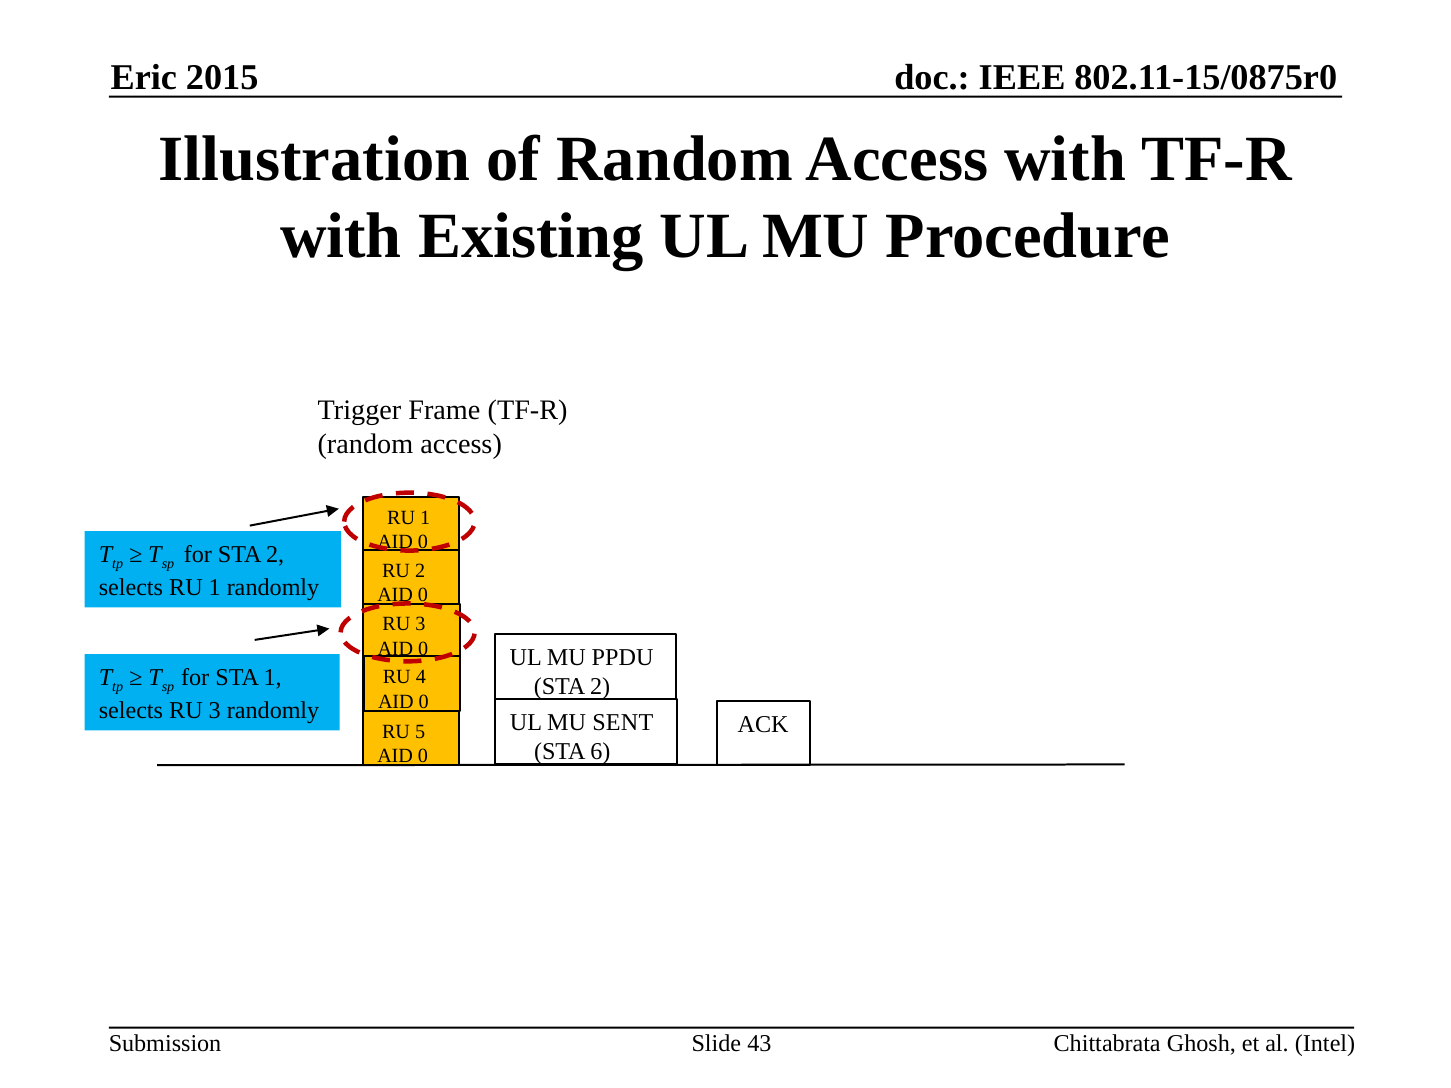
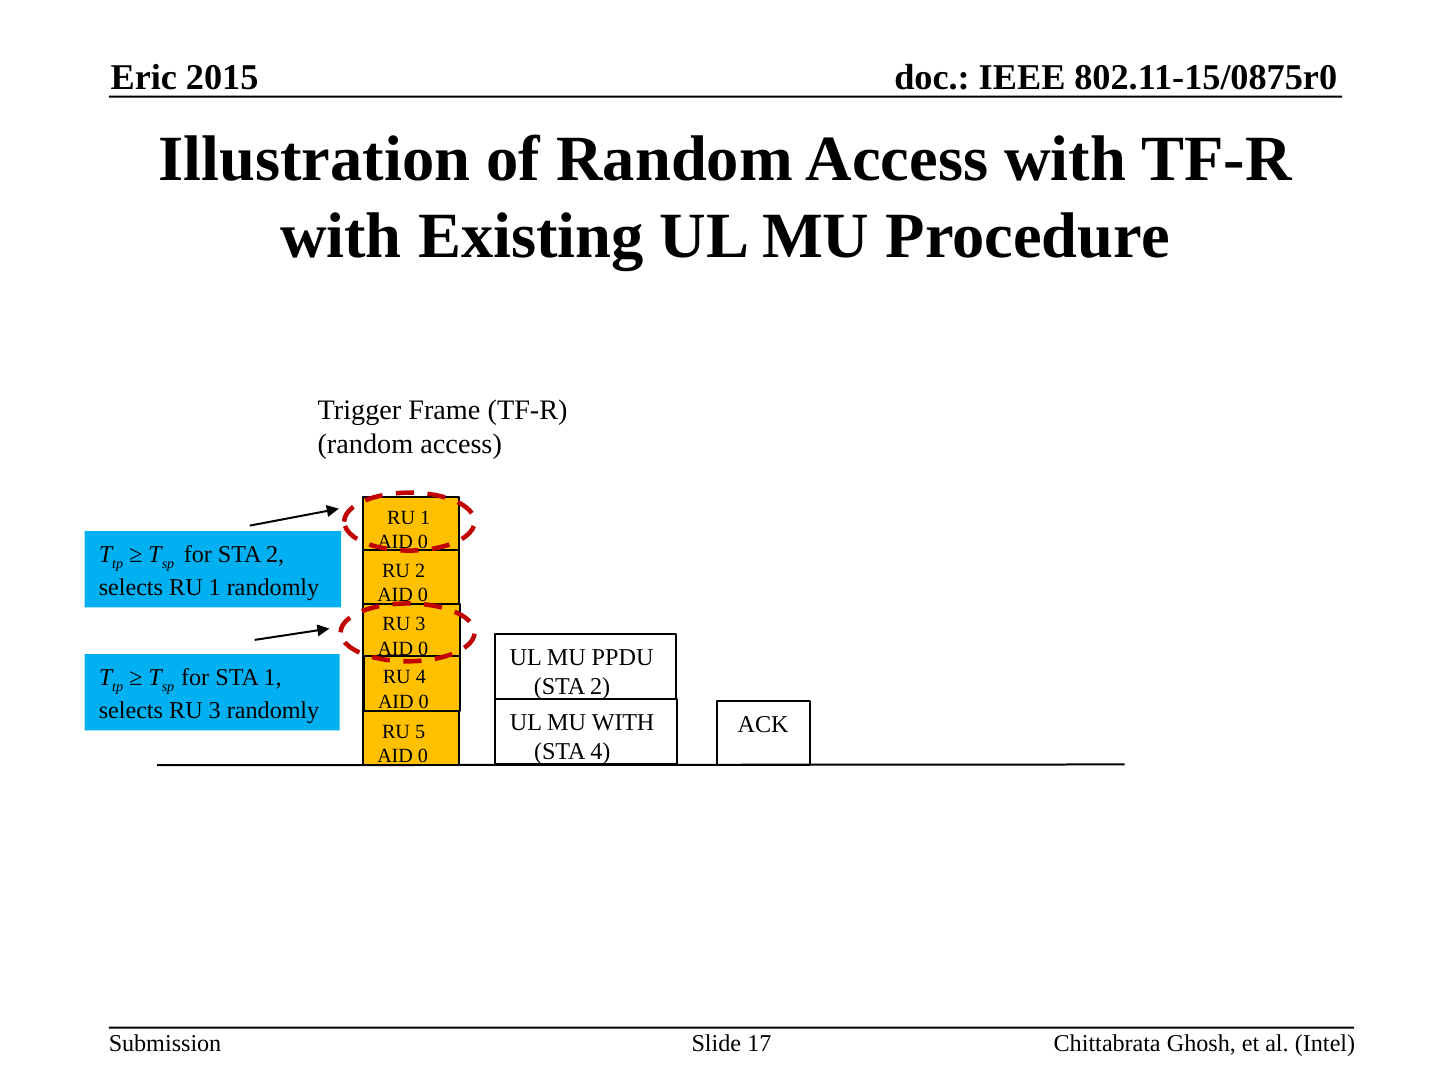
MU SENT: SENT -> WITH (623, 723)
STA 6: 6 -> 4 (600, 752)
43: 43 -> 17 (759, 1044)
